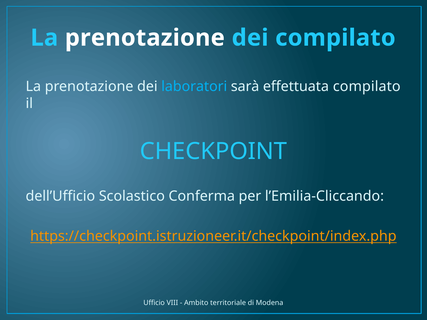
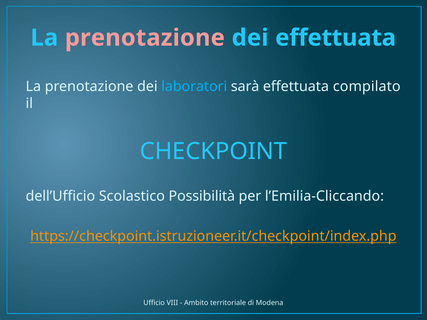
prenotazione colour: white -> pink (145, 38)
dei compilato: compilato -> effettuata (336, 38)
Conferma: Conferma -> Possibilità (202, 196)
